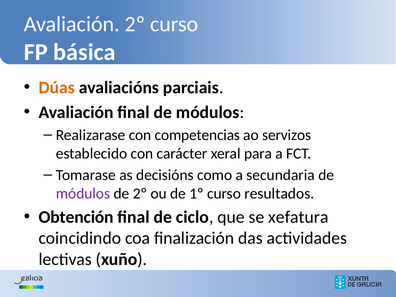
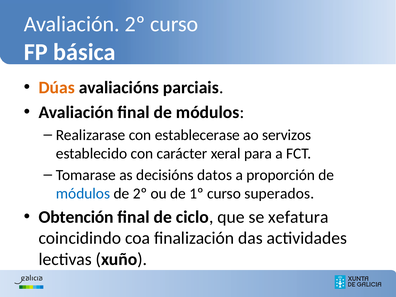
competencias: competencias -> establecerase (197, 135)
como: como -> datos (215, 175)
secundaria: secundaria -> proporción (281, 175)
módulos colour: purple -> blue (83, 193)
resultados: resultados -> superados (279, 193)
